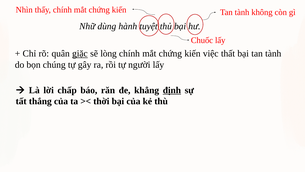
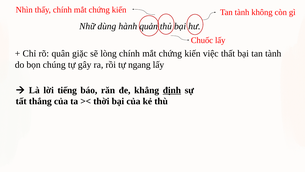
tuyệt: tuyệt -> quản (149, 26)
giặc underline: present -> none (80, 54)
người: người -> ngang (139, 65)
chấp: chấp -> tiếng (67, 90)
